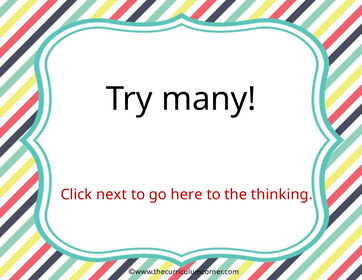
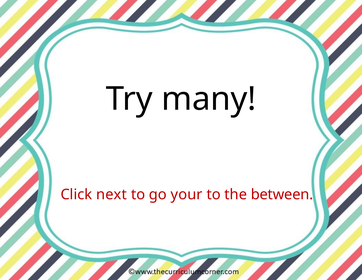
here: here -> your (187, 194)
thinking: thinking -> between (282, 194)
